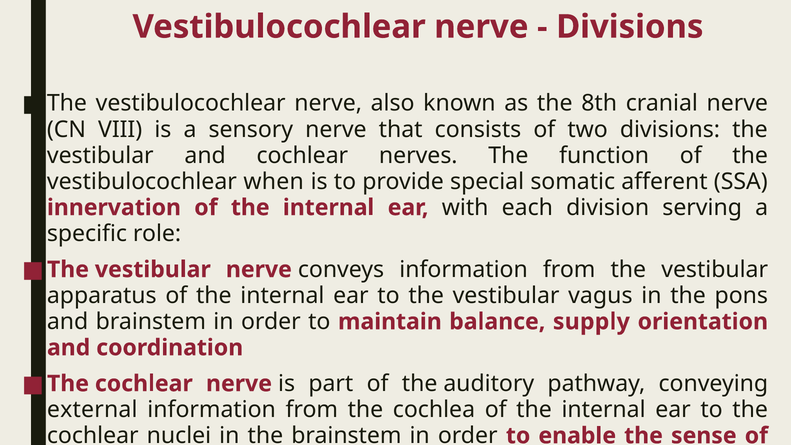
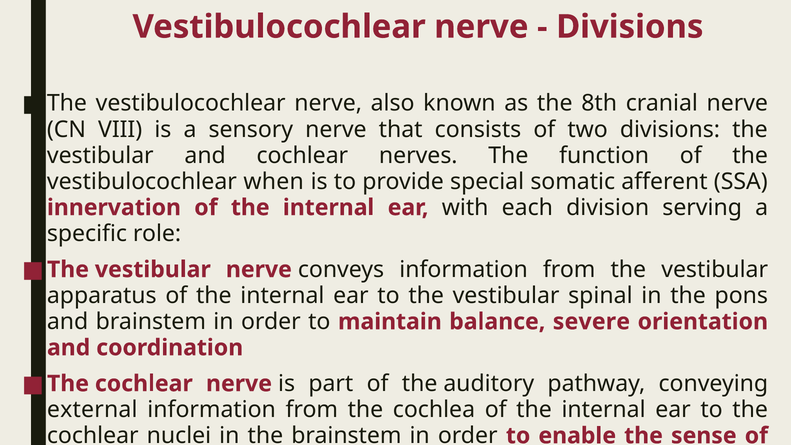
vagus: vagus -> spinal (600, 296)
supply: supply -> severe (591, 322)
